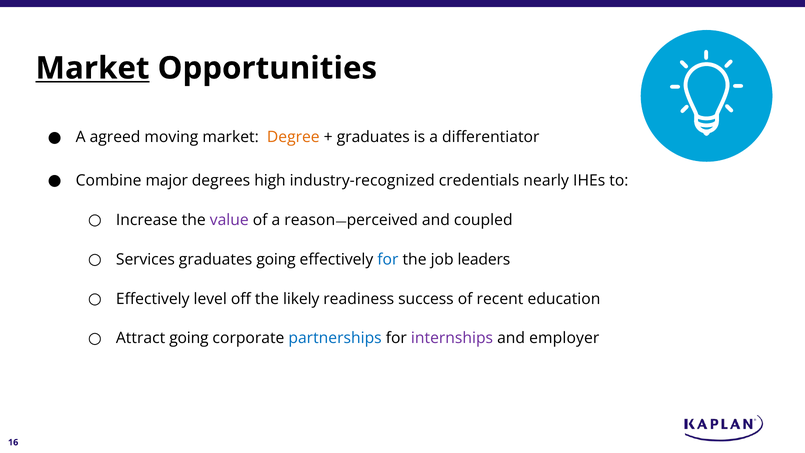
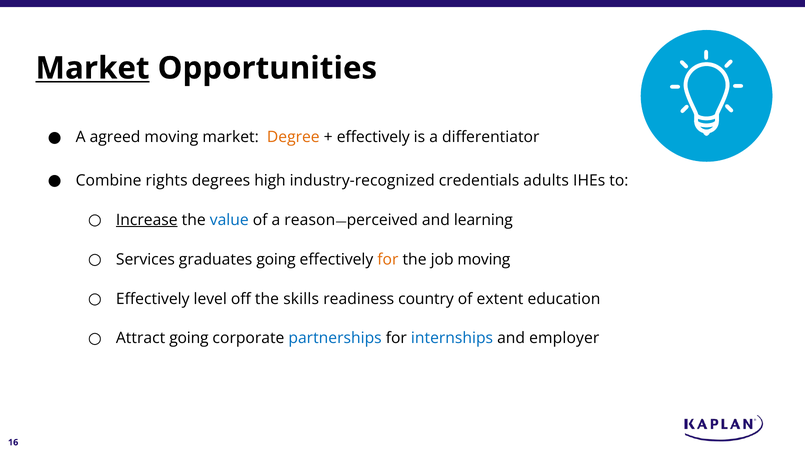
graduates: graduates -> effectively (373, 137)
major: major -> rights (167, 180)
nearly: nearly -> adults (546, 180)
Increase underline: none -> present (147, 220)
value colour: purple -> blue (229, 220)
coupled: coupled -> learning (483, 220)
for colour: blue -> orange (388, 259)
job leaders: leaders -> moving (484, 259)
likely: likely -> skills (301, 299)
success: success -> country (426, 299)
recent: recent -> extent (500, 299)
internships colour: purple -> blue (452, 338)
